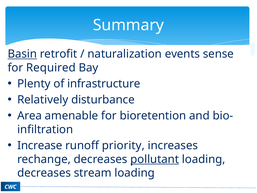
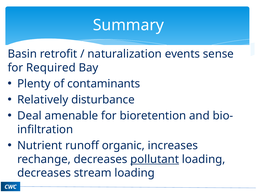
Basin underline: present -> none (22, 54)
infrastructure: infrastructure -> contaminants (104, 84)
Area: Area -> Deal (29, 116)
Increase: Increase -> Nutrient (40, 145)
priority: priority -> organic (123, 145)
